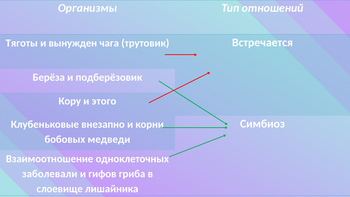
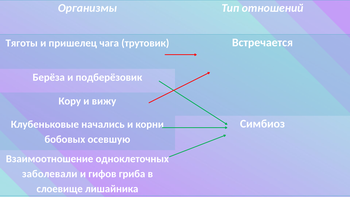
вынужден: вынужден -> пришелец (73, 43)
этого: этого -> вижу (104, 101)
внезапно: внезапно -> начались (103, 124)
медведи: медведи -> осевшую (109, 139)
